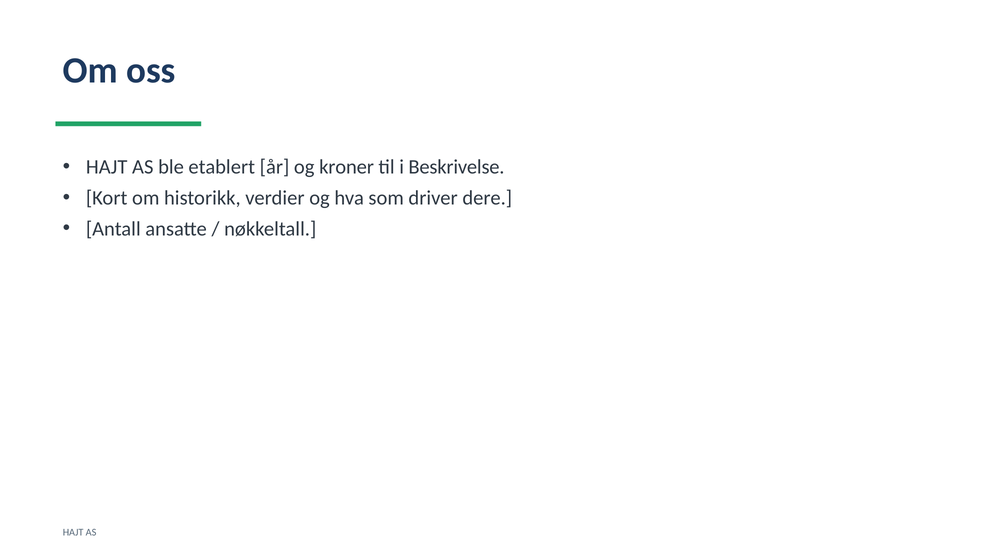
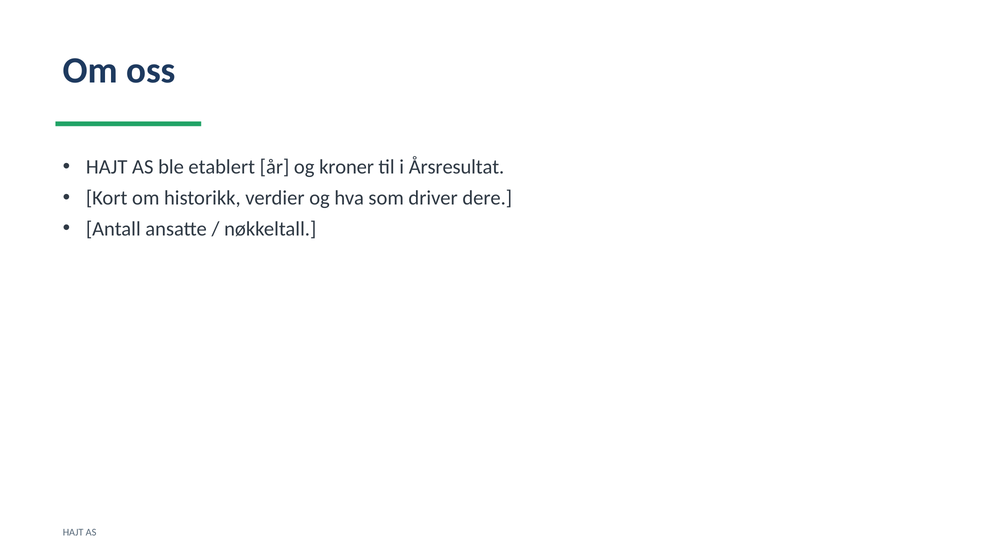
Beskrivelse: Beskrivelse -> Årsresultat (456, 167)
